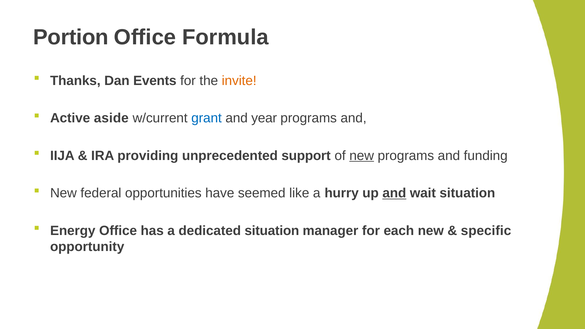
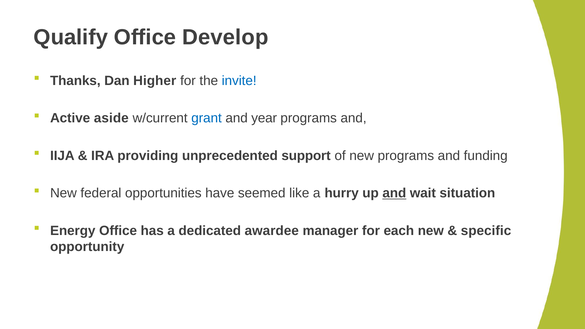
Portion: Portion -> Qualify (71, 37)
Formula: Formula -> Develop (225, 37)
Events: Events -> Higher (155, 81)
invite colour: orange -> blue (239, 81)
new underline: present -> none (362, 156)
dedicated situation: situation -> awardee (272, 231)
